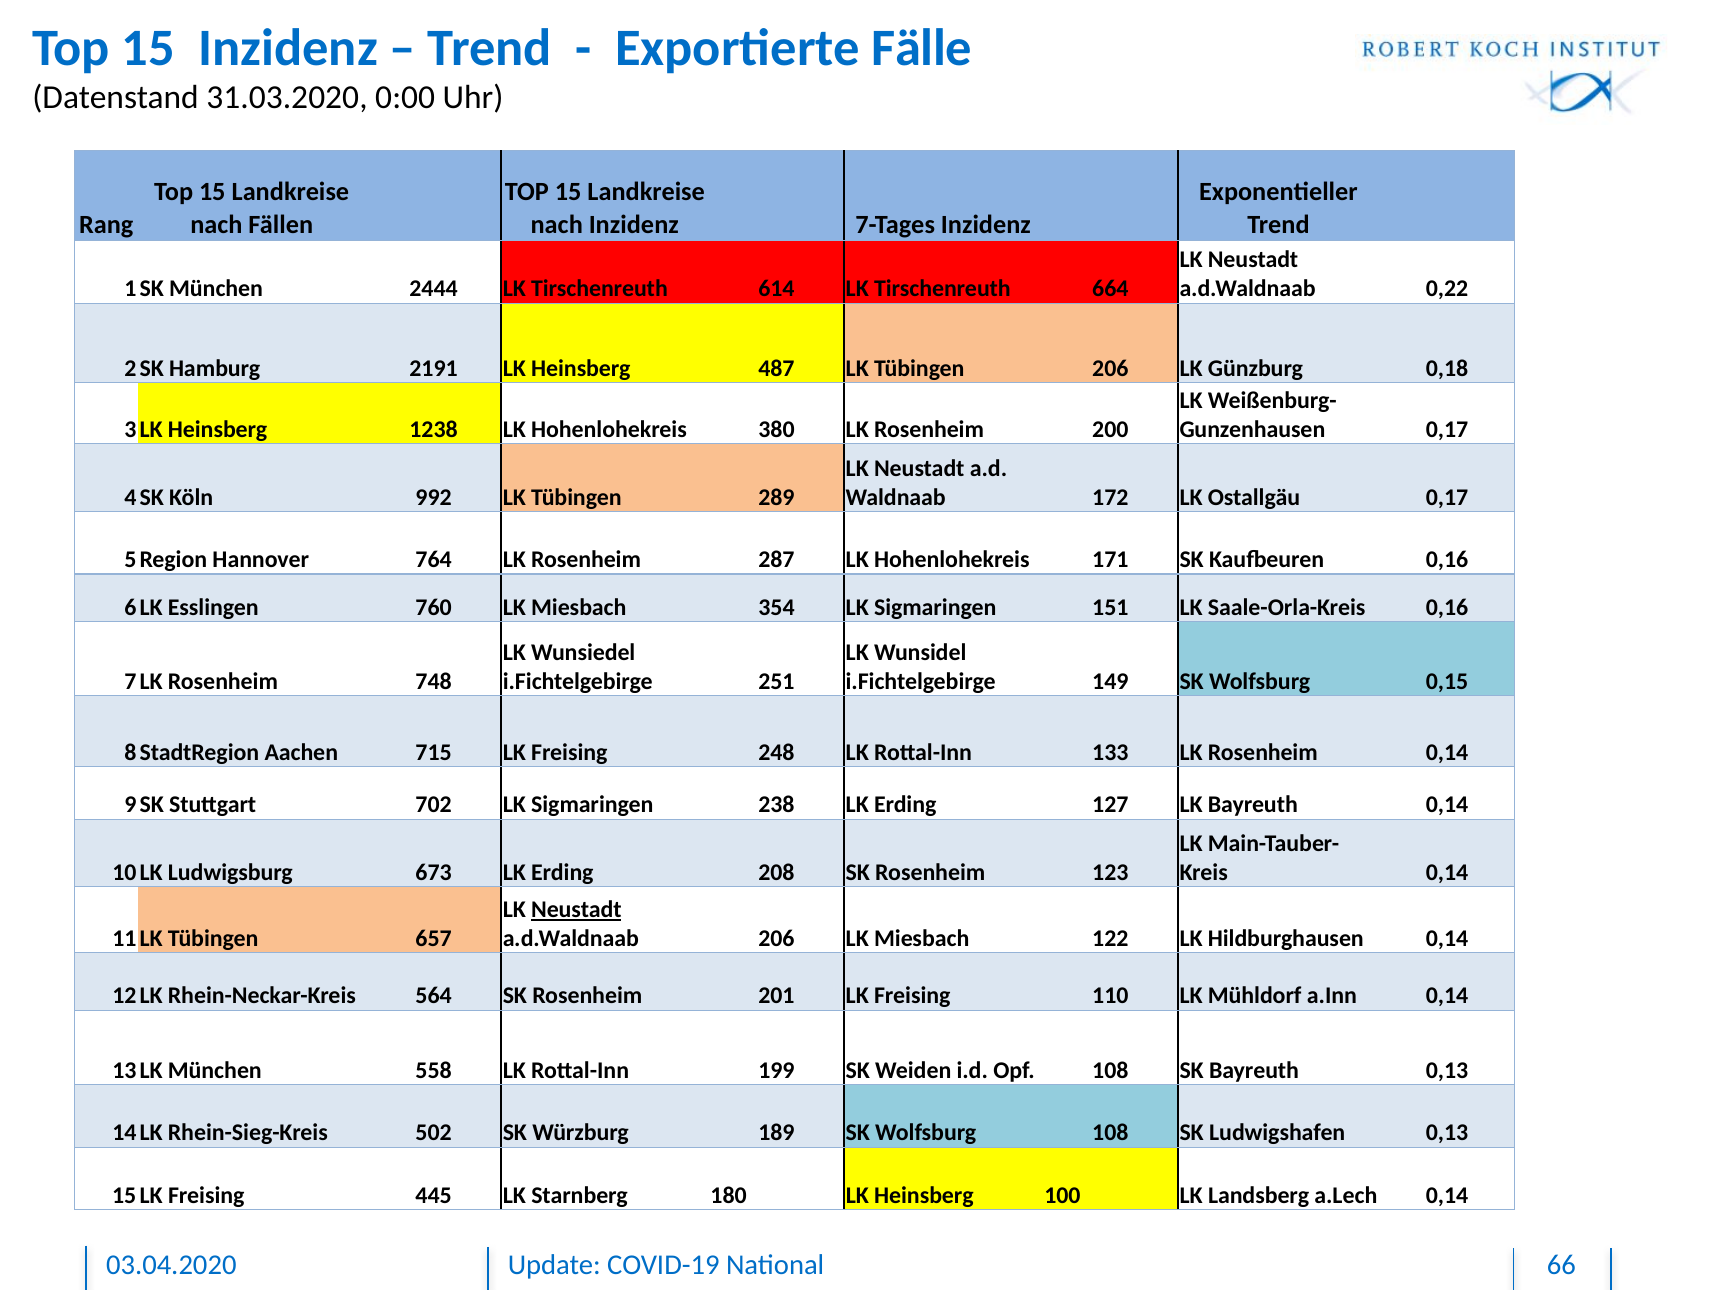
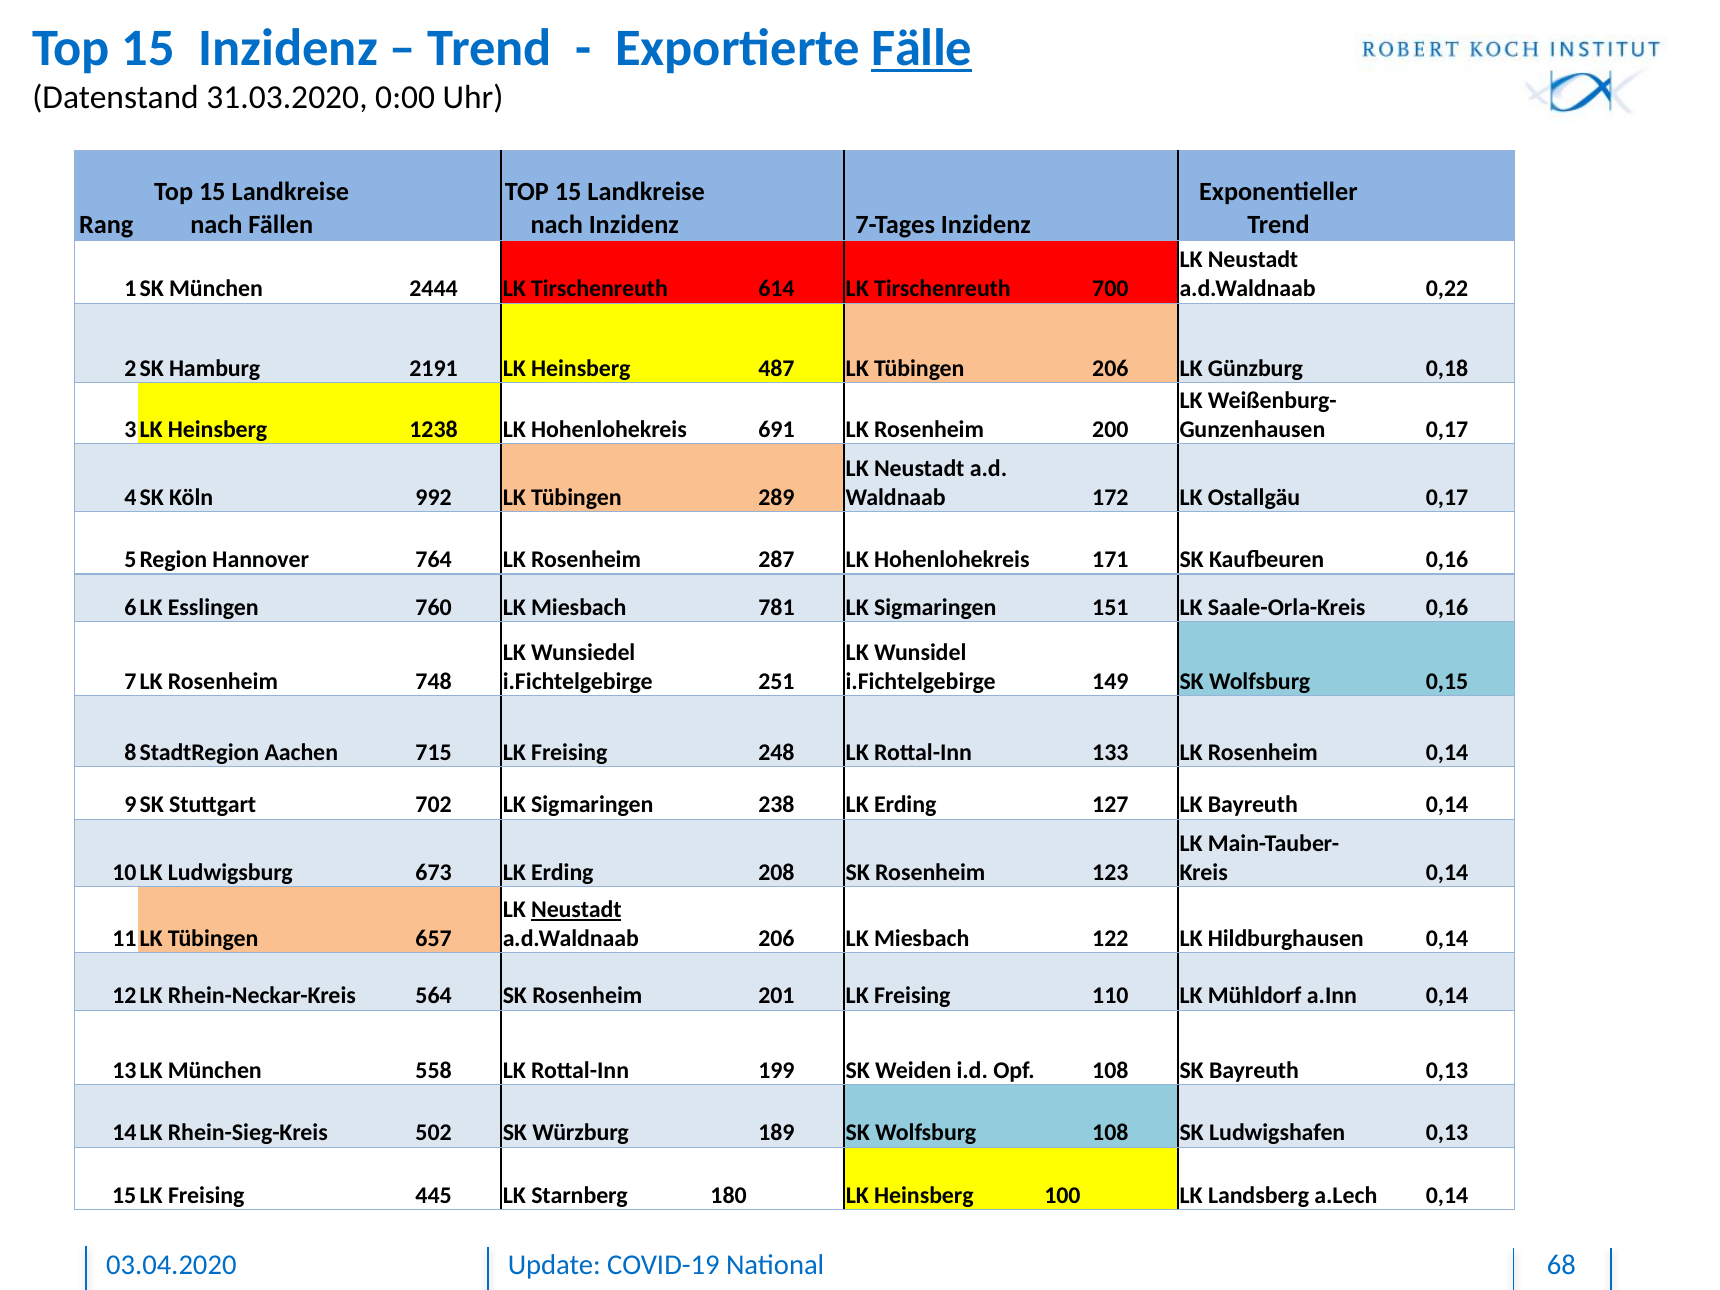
Fälle underline: none -> present (922, 48)
664: 664 -> 700 (1110, 289)
380: 380 -> 691 (776, 430)
354: 354 -> 781 (776, 607)
66: 66 -> 68 (1561, 1265)
